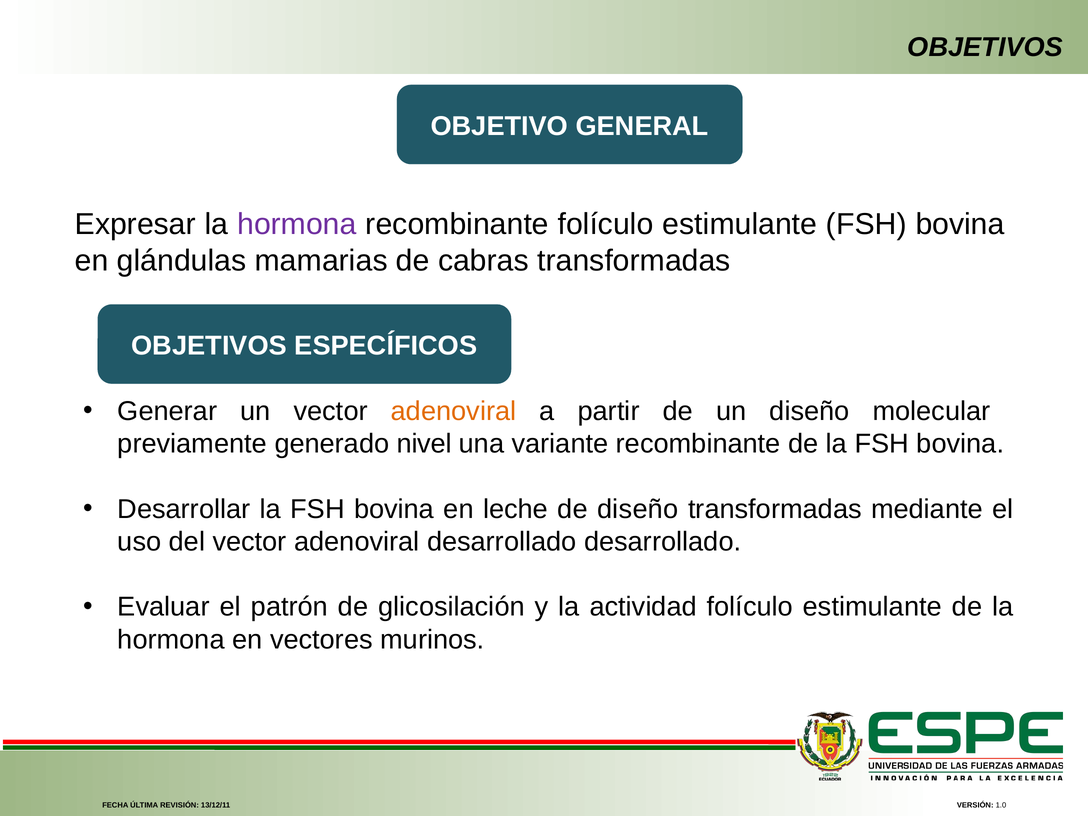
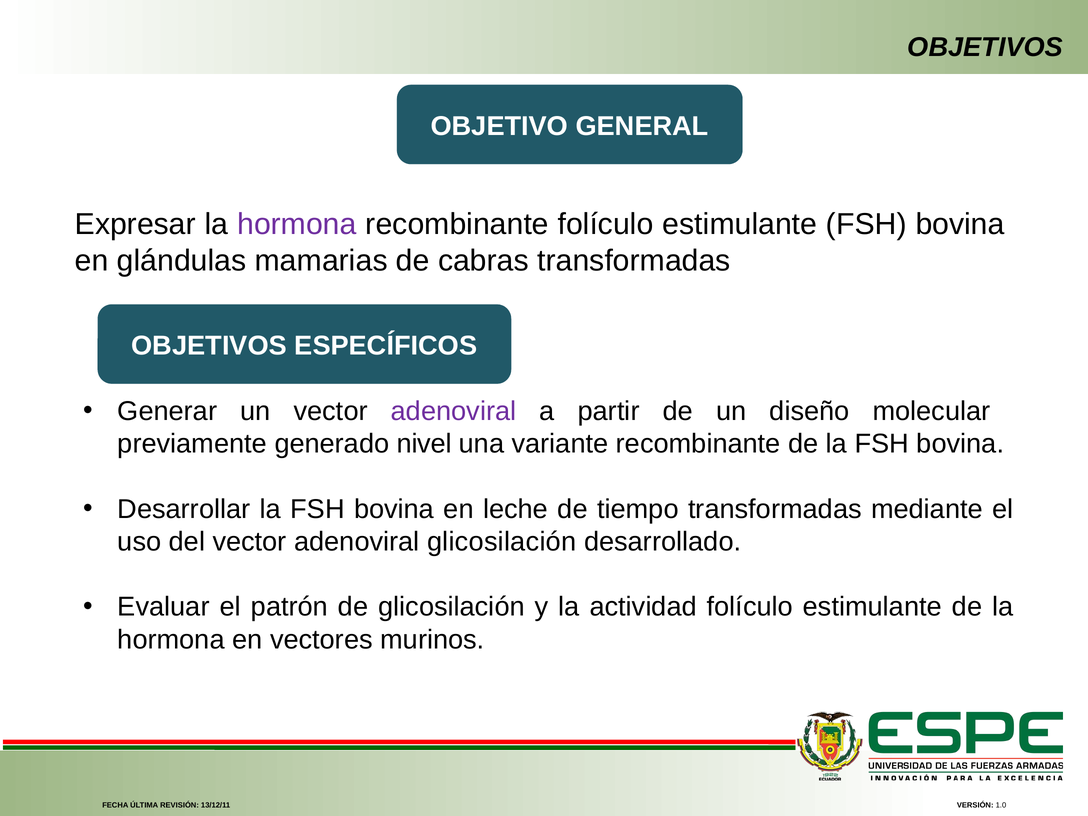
adenoviral colour: orange -> purple (454, 411)
de diseño: diseño -> tiempo (638, 509)
adenoviral desarrollado: desarrollado -> glicosilación (502, 542)
